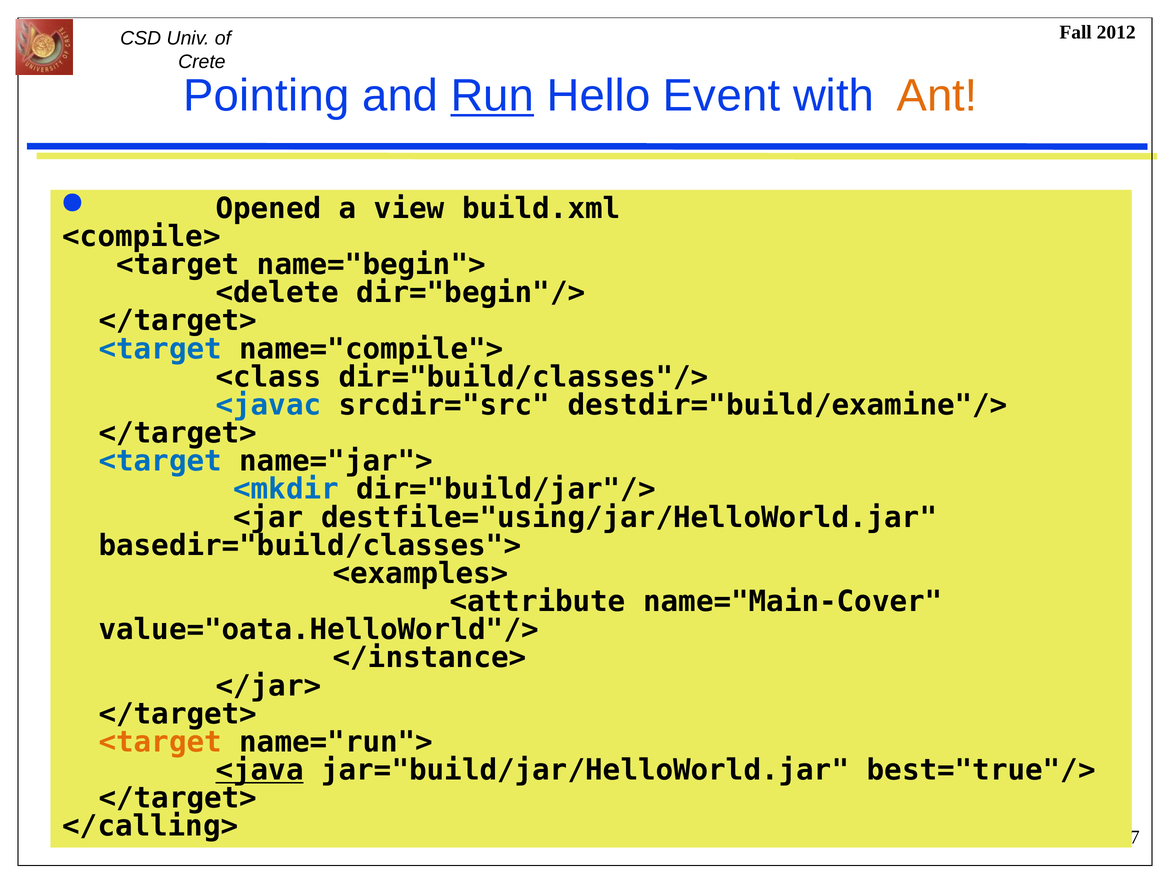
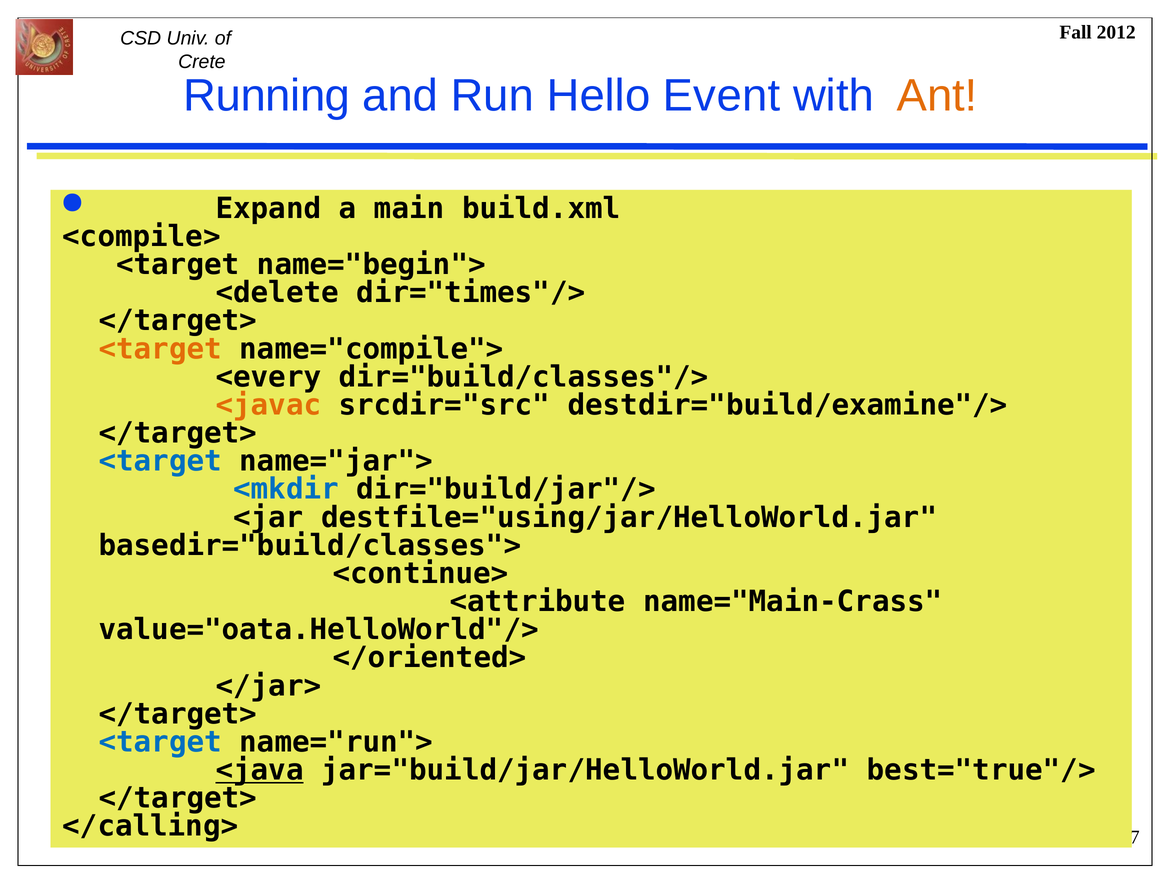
Pointing: Pointing -> Running (267, 96)
Run underline: present -> none (492, 96)
Opened: Opened -> Expand (268, 209)
view: view -> main (409, 209)
dir="begin"/>: dir="begin"/> -> dir="times"/> (471, 293)
<target colour: blue -> orange (160, 349)
<class: <class -> <every (268, 377)
<javac colour: blue -> orange (268, 405)
<examples>: <examples> -> <continue> (421, 574)
name="Main-Cover: name="Main-Cover -> name="Main-Crass (793, 602)
</instance>: </instance> -> </oriented> (430, 658)
<target colour: orange -> blue (160, 743)
